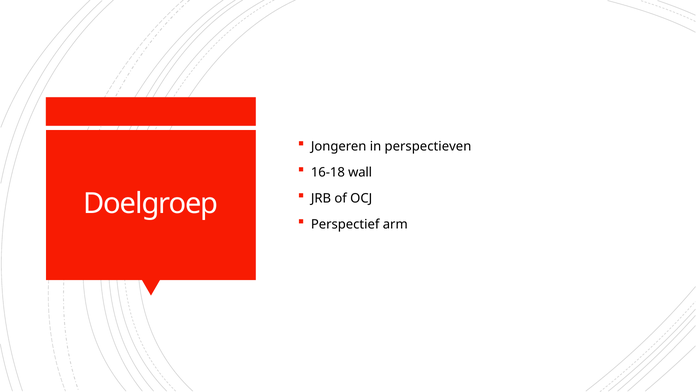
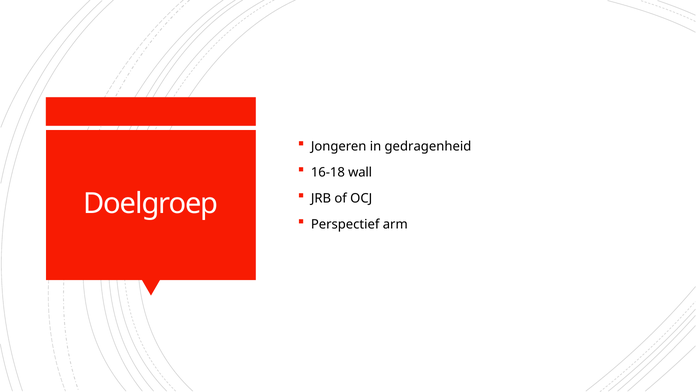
perspectieven: perspectieven -> gedragenheid (428, 146)
